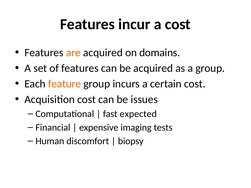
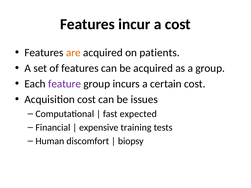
domains: domains -> patients (160, 53)
feature colour: orange -> purple (65, 84)
imaging: imaging -> training (136, 128)
